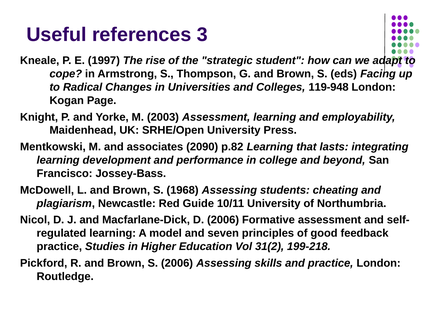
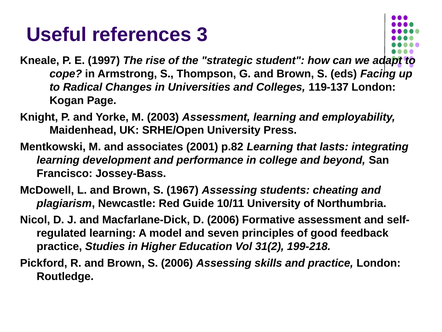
119-948: 119-948 -> 119-137 (329, 87)
2090: 2090 -> 2001 (202, 147)
1968: 1968 -> 1967 (183, 190)
